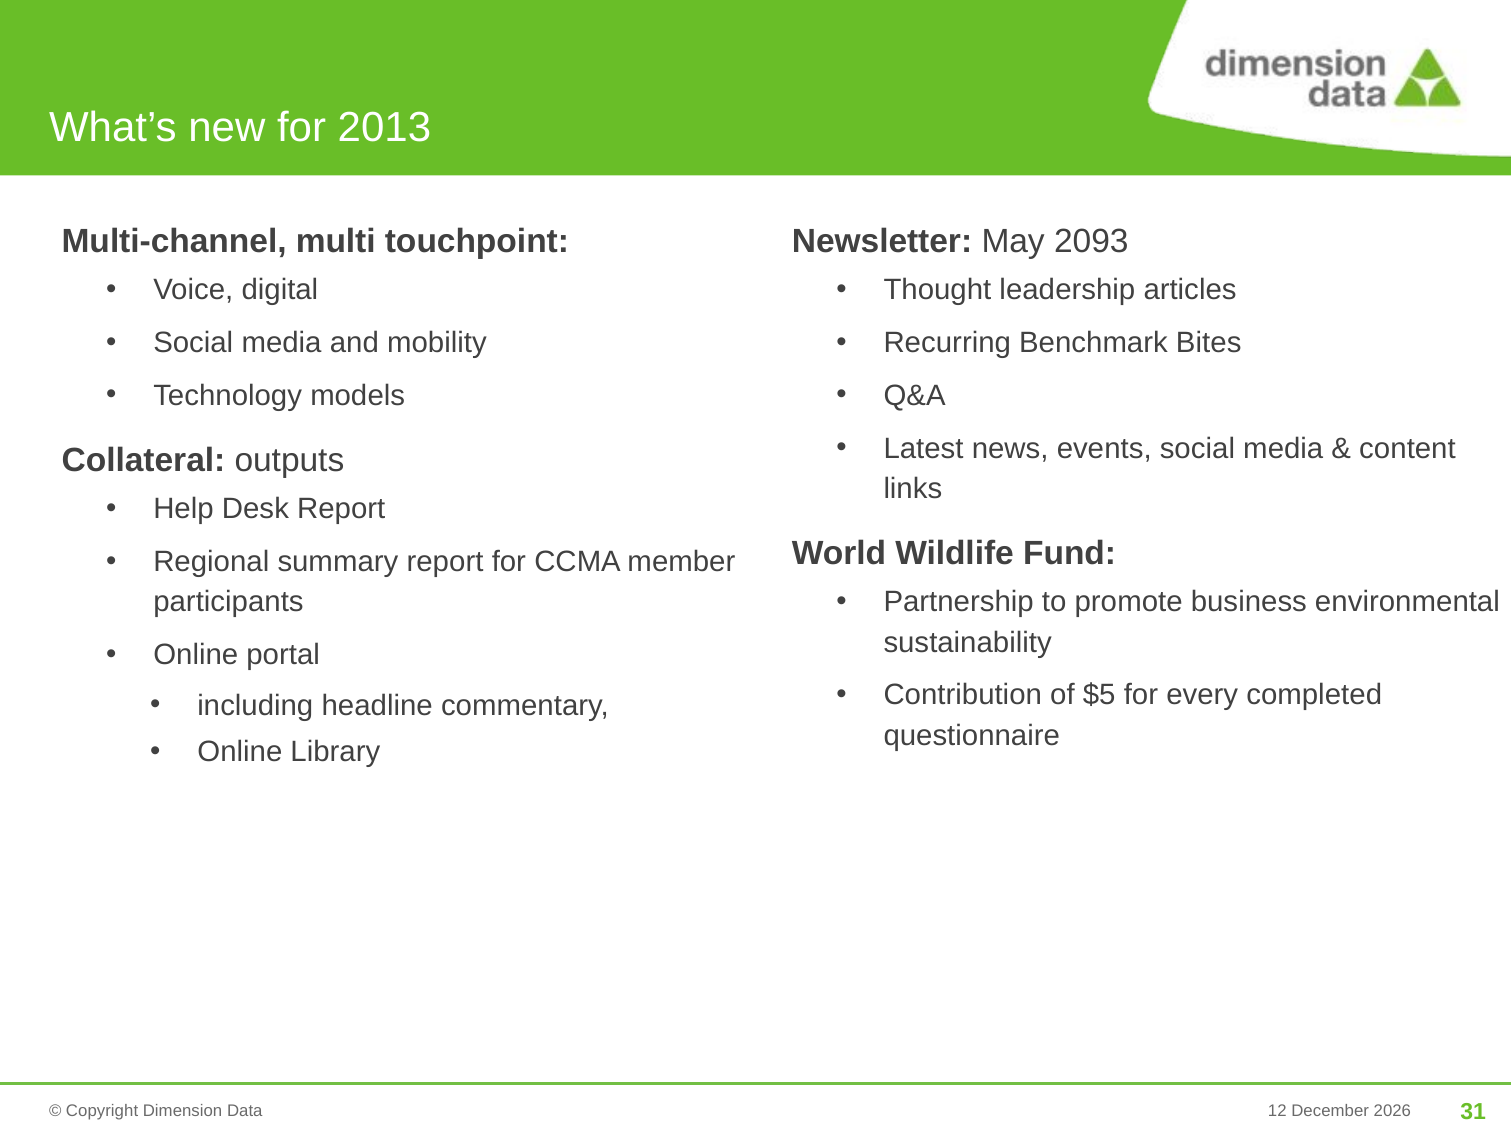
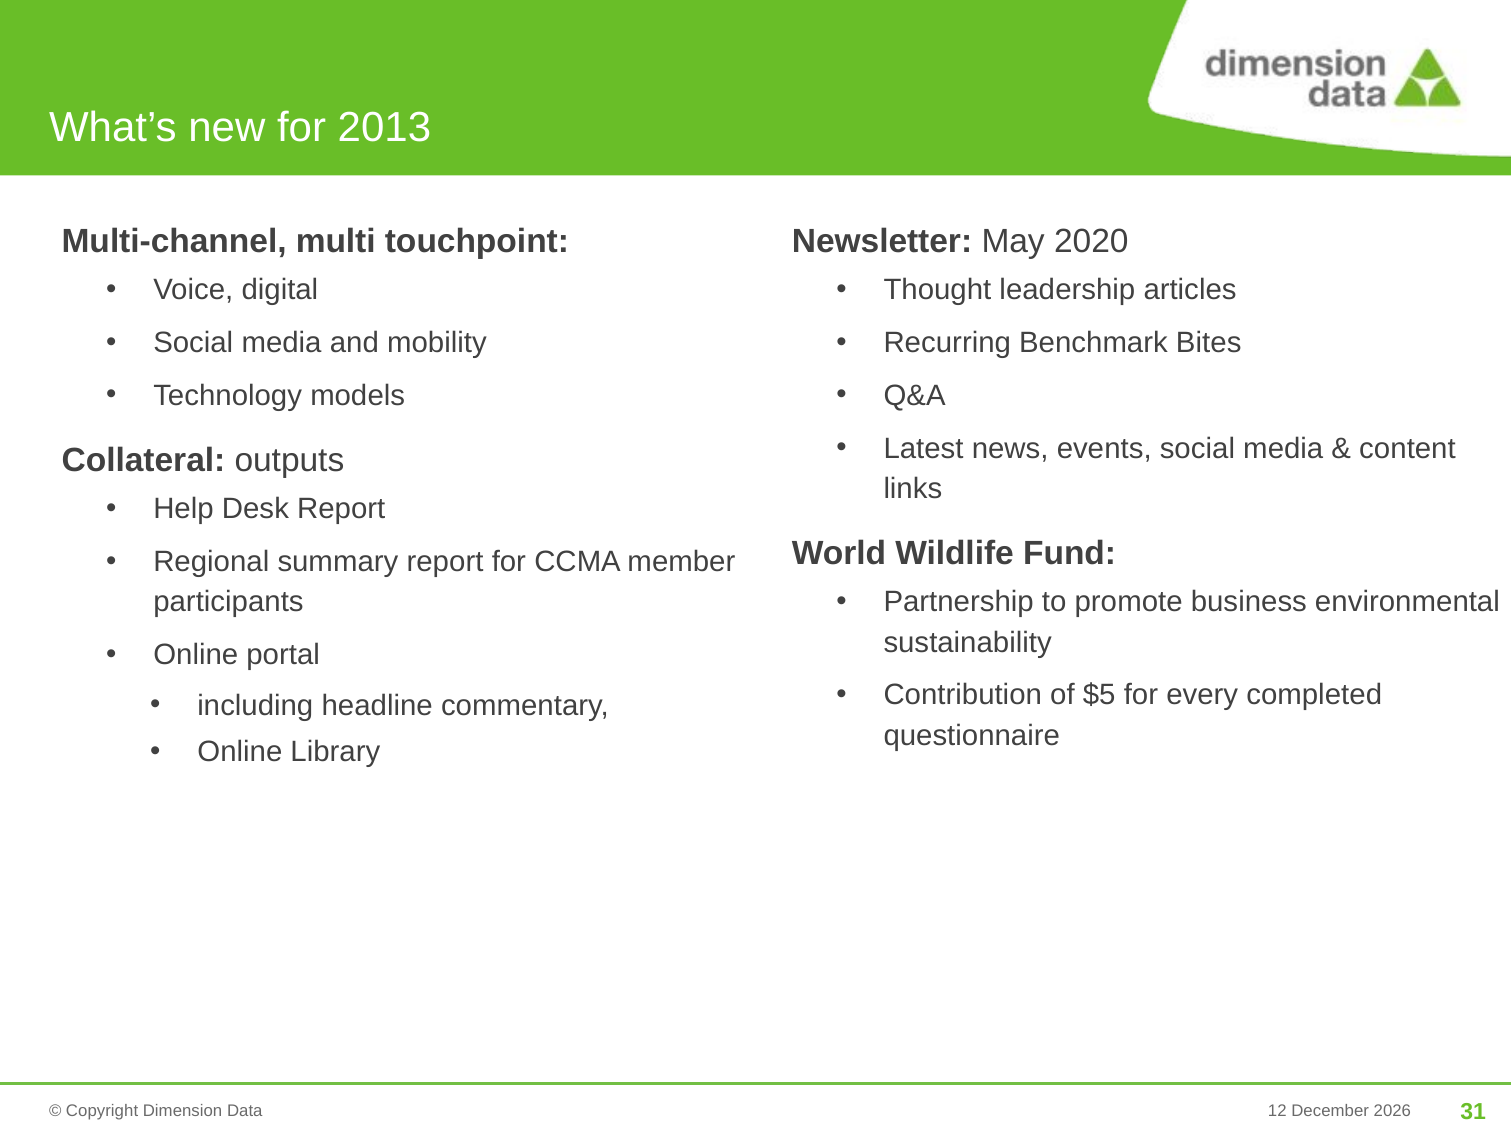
2093: 2093 -> 2020 (1091, 242)
